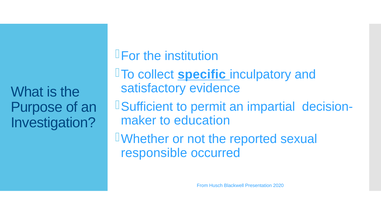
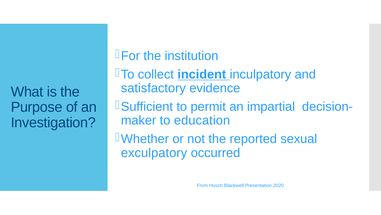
specific: specific -> incident (202, 74)
responsible: responsible -> exculpatory (154, 152)
